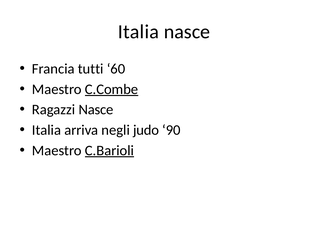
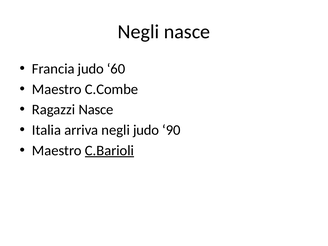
Italia: Italia -> Negli (138, 32)
Francia tutti: tutti -> judo (91, 69)
C.Combe underline: present -> none (112, 89)
